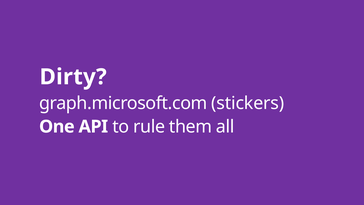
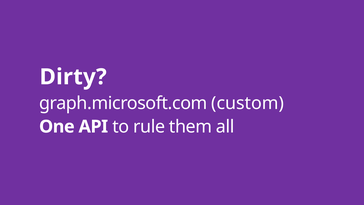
stickers: stickers -> custom (248, 103)
